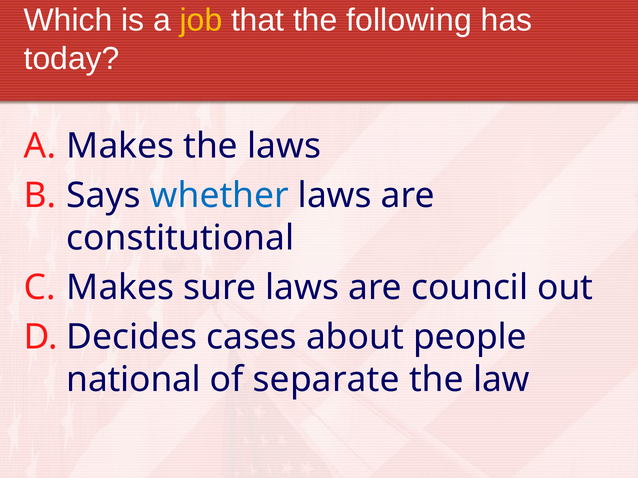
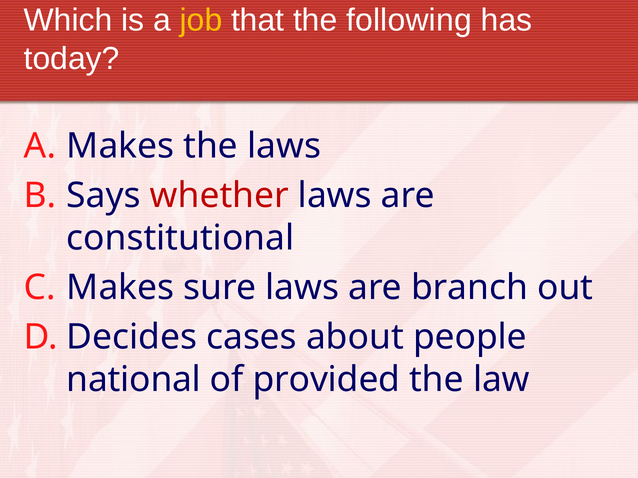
whether colour: blue -> red (219, 196)
council: council -> branch (470, 288)
separate: separate -> provided (326, 380)
